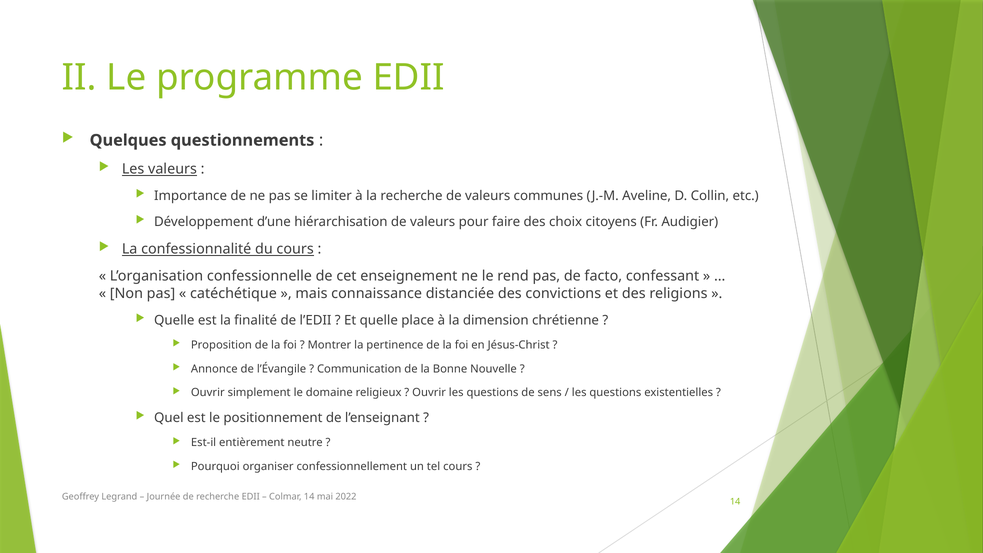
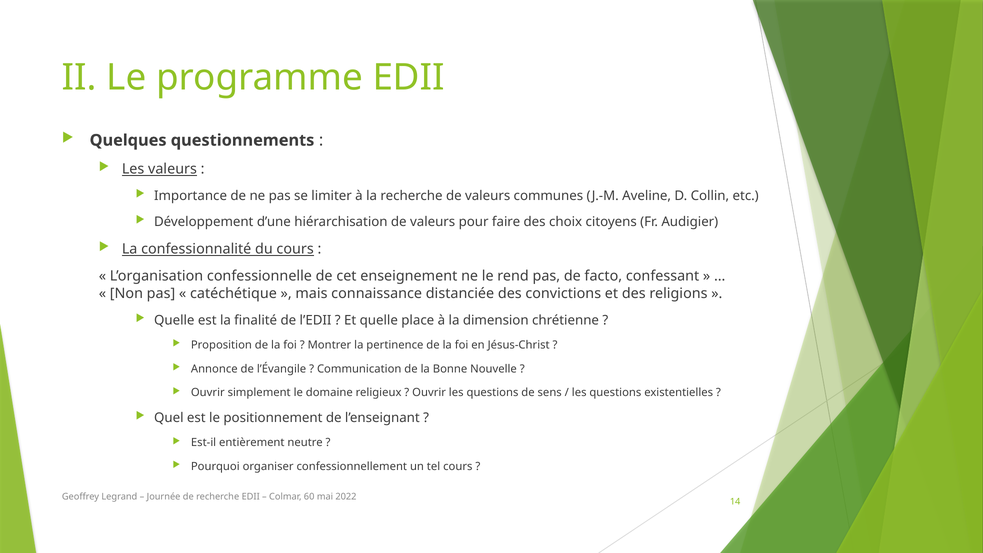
Colmar 14: 14 -> 60 (309, 497)
